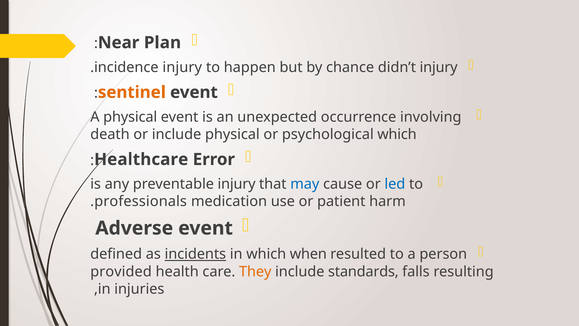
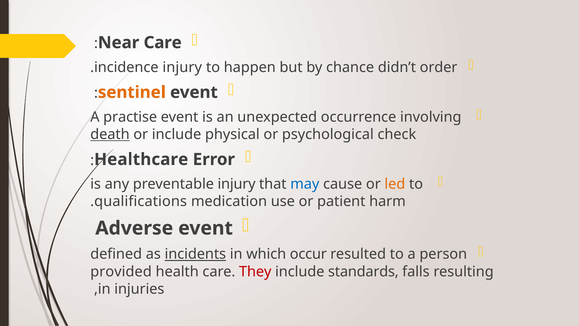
Near Plan: Plan -> Care (163, 43)
didn’t injury: injury -> order (439, 67)
A physical: physical -> practise (130, 117)
death underline: none -> present (110, 134)
psychological which: which -> check (397, 134)
led colour: blue -> orange (395, 184)
professionals: professionals -> qualifications (141, 201)
when: when -> occur (308, 254)
They colour: orange -> red (255, 271)
